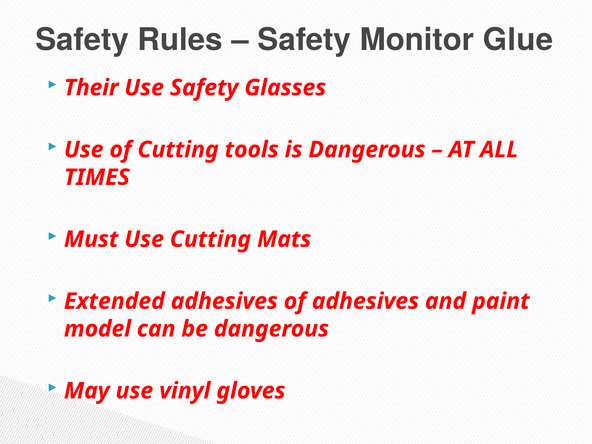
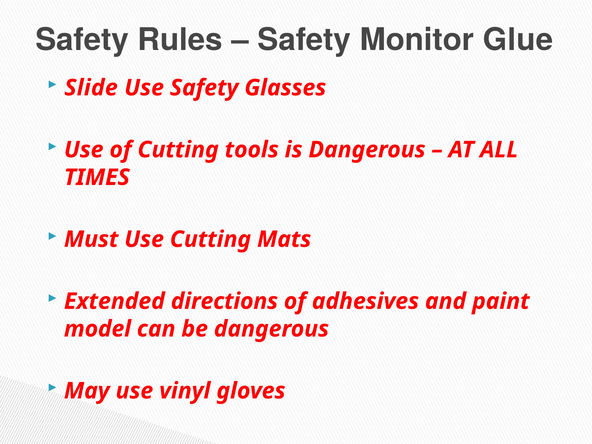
Their: Their -> Slide (91, 88)
Extended adhesives: adhesives -> directions (224, 301)
